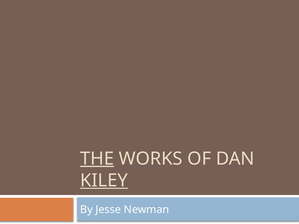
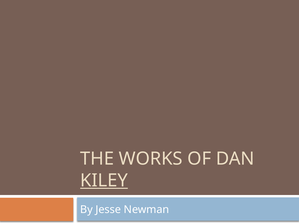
THE underline: present -> none (97, 159)
